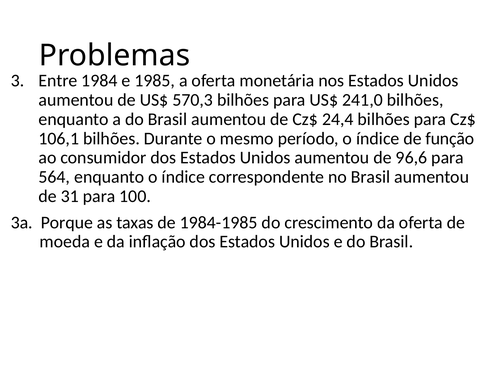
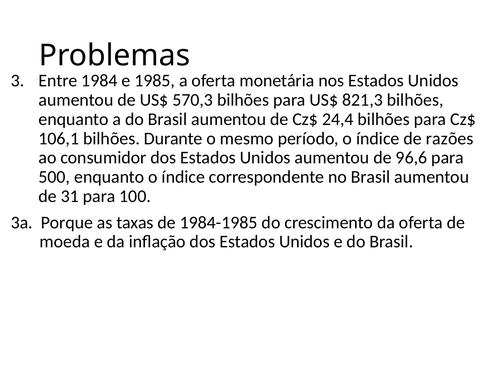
241,0: 241,0 -> 821,3 (363, 100)
função: função -> razões (450, 138)
564: 564 -> 500 (54, 177)
